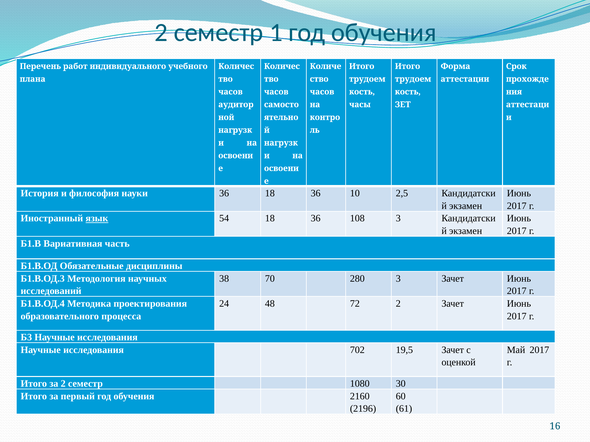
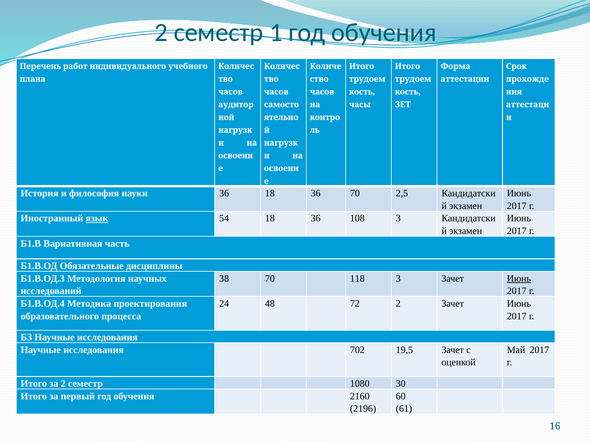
36 10: 10 -> 70 (355, 194)
280: 280 -> 118 (357, 279)
Июнь underline: none -> present (519, 279)
